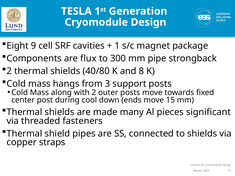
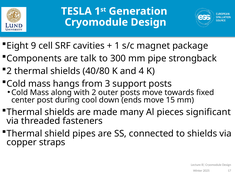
flux: flux -> talk (88, 58)
8: 8 -> 4 (141, 71)
